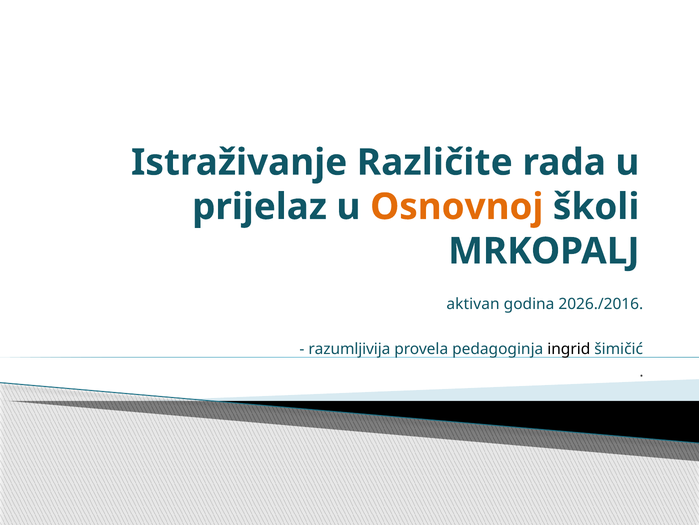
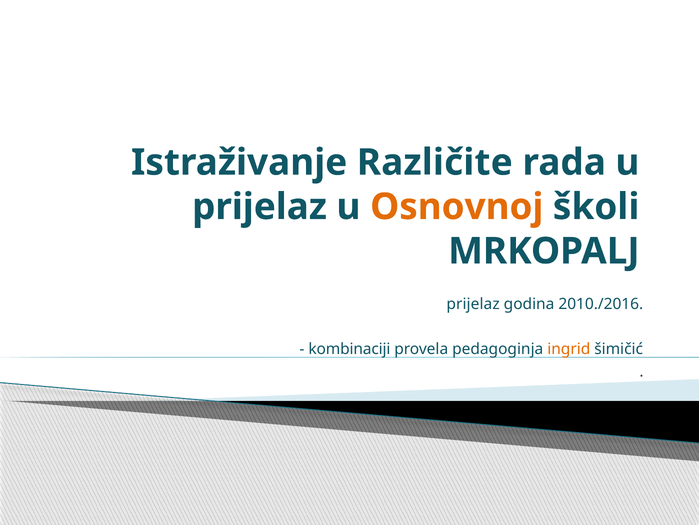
aktivan: aktivan -> prijelaz (473, 303)
2026./2016: 2026./2016 -> 2010./2016 (601, 303)
razumljivija: razumljivija -> kombinaciji (349, 349)
ingrid colour: black -> orange (569, 349)
